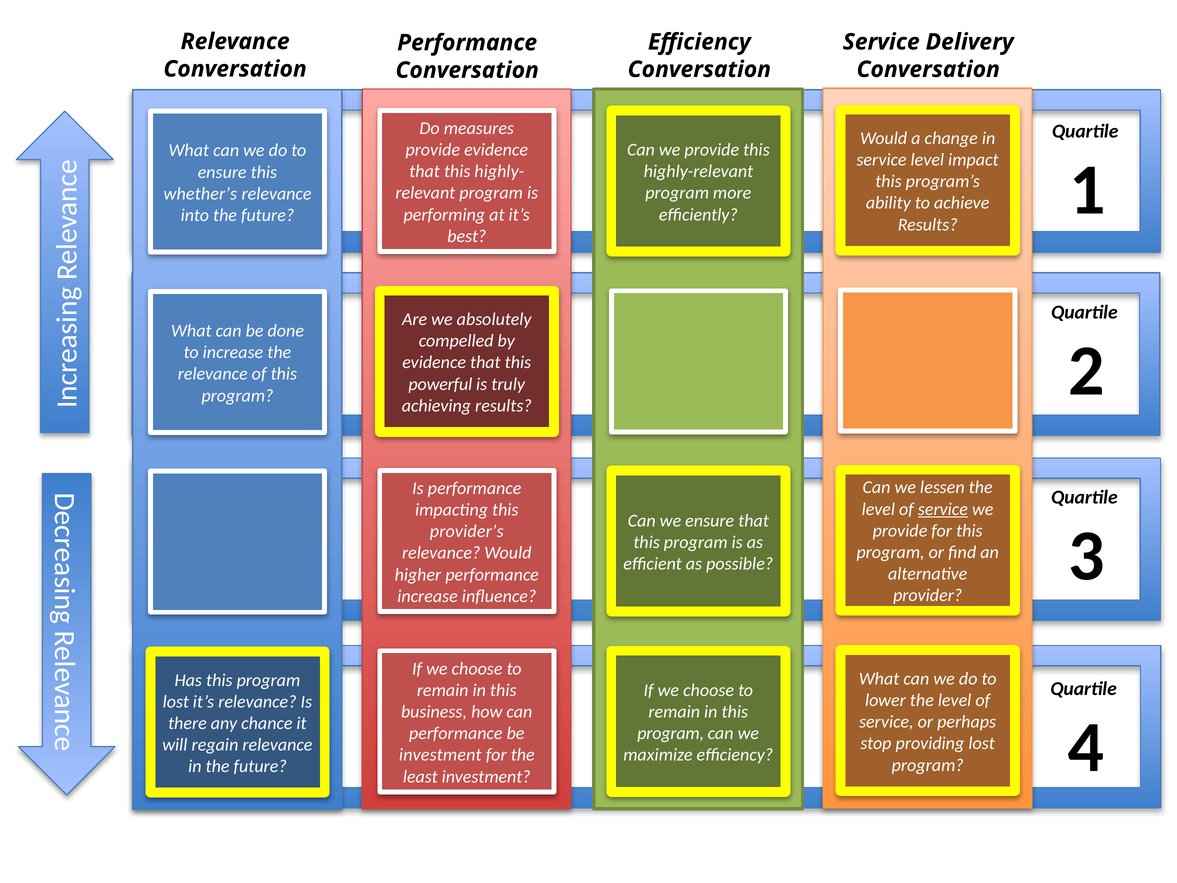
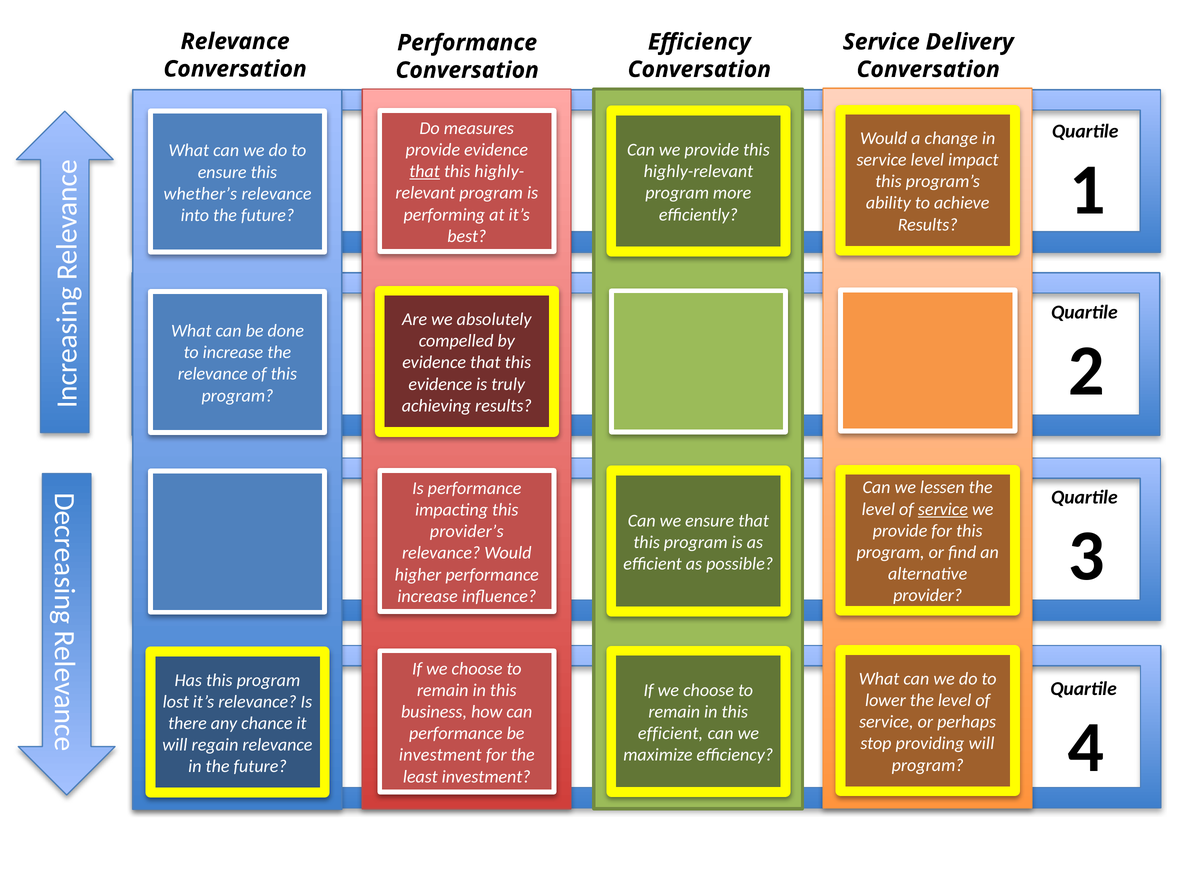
that underline: none -> present (425, 171)
powerful: powerful -> evidence (440, 384)
program: program -> efficient (670, 733)
providing lost: lost -> will (982, 743)
